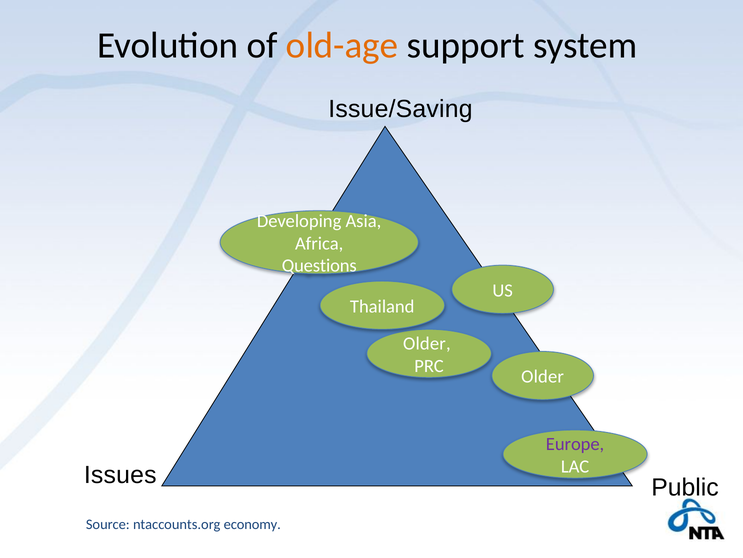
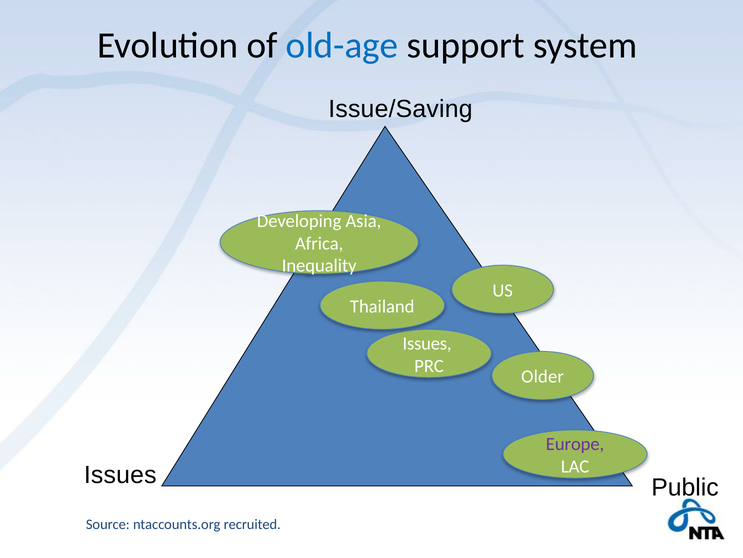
old-age colour: orange -> blue (342, 45)
Questions: Questions -> Inequality (319, 265)
Older: Older -> Issues (427, 343)
economy: economy -> recruited (252, 524)
